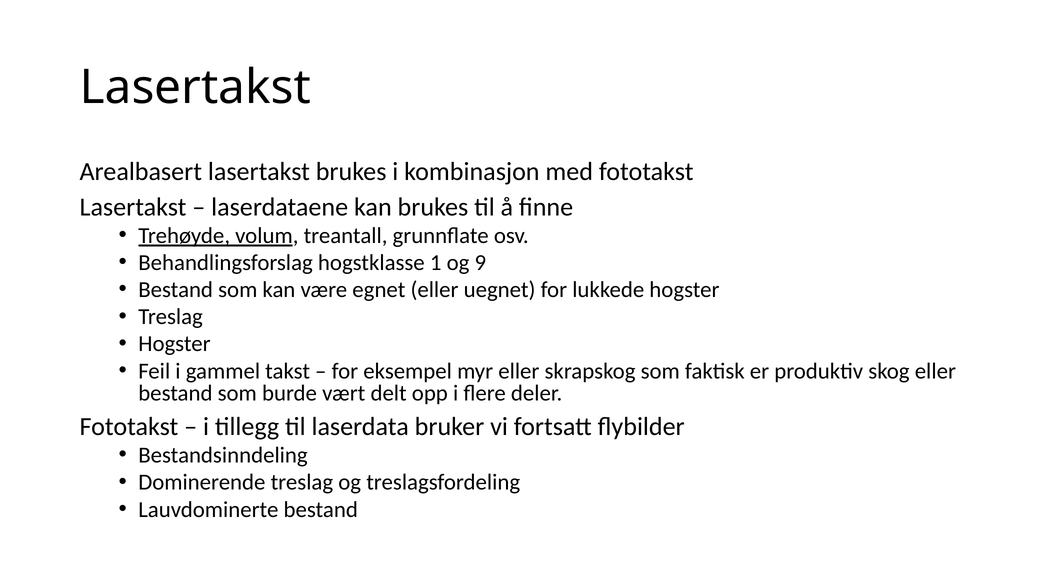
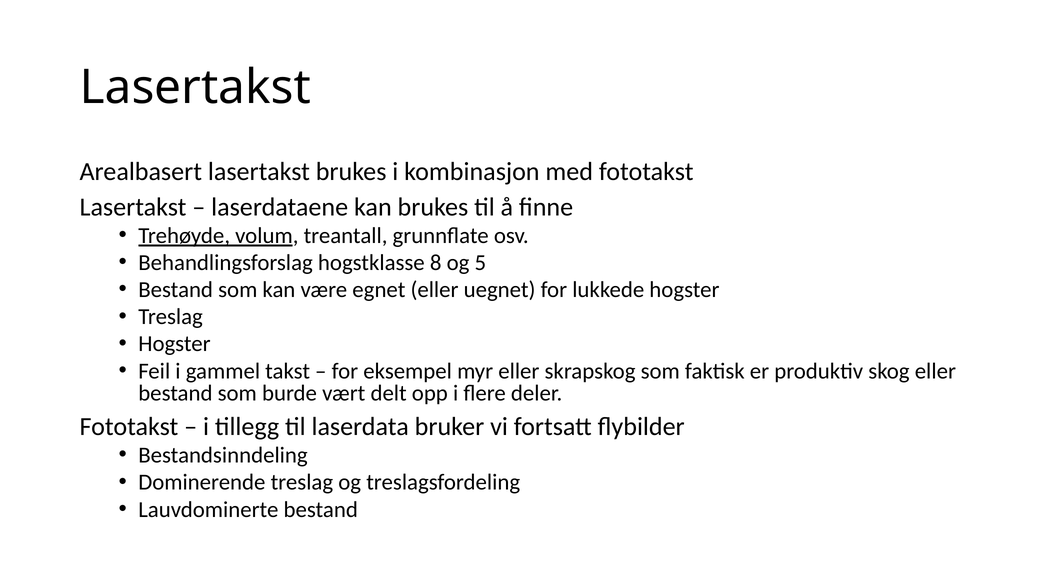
1: 1 -> 8 (436, 263)
9: 9 -> 5 (480, 263)
